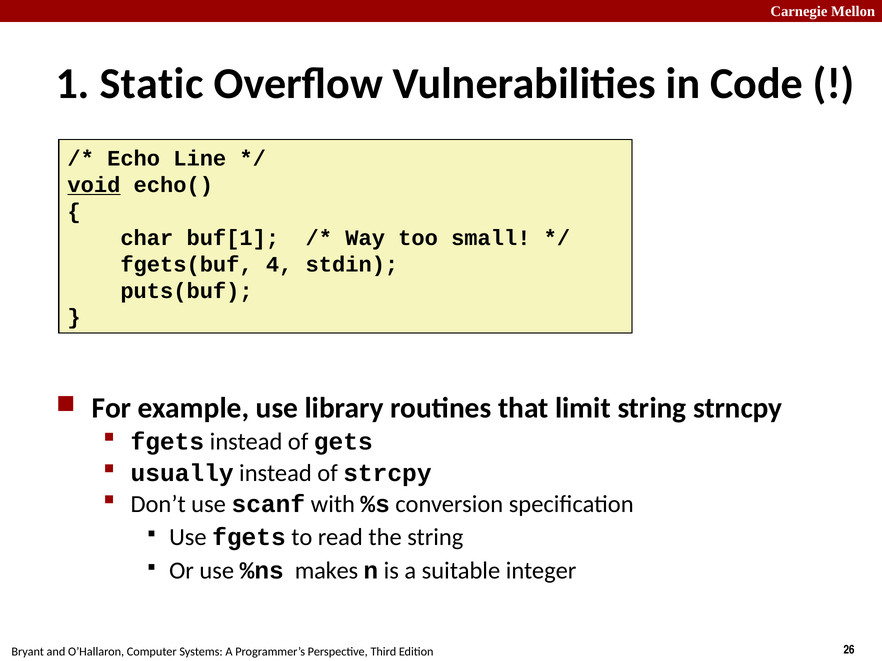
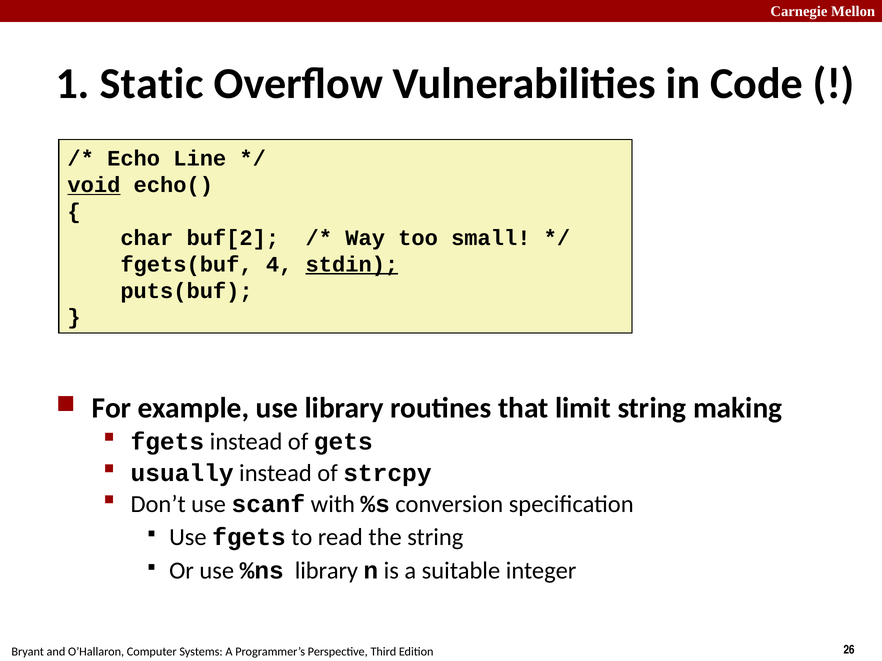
buf[1: buf[1 -> buf[2 (233, 238)
stdin underline: none -> present (352, 265)
strncpy: strncpy -> making (738, 408)
%ns makes: makes -> library (326, 571)
